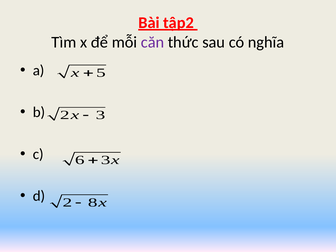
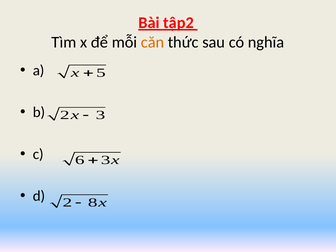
căn colour: purple -> orange (153, 42)
